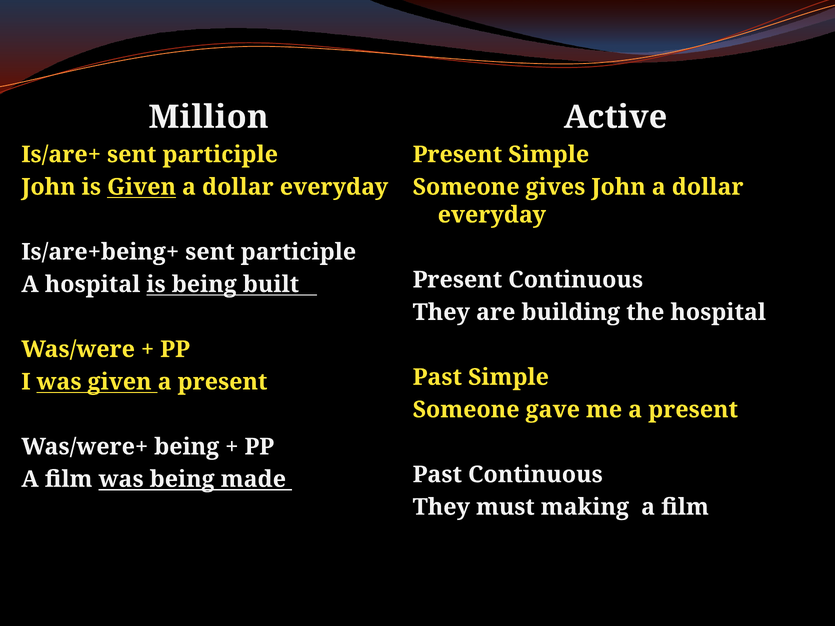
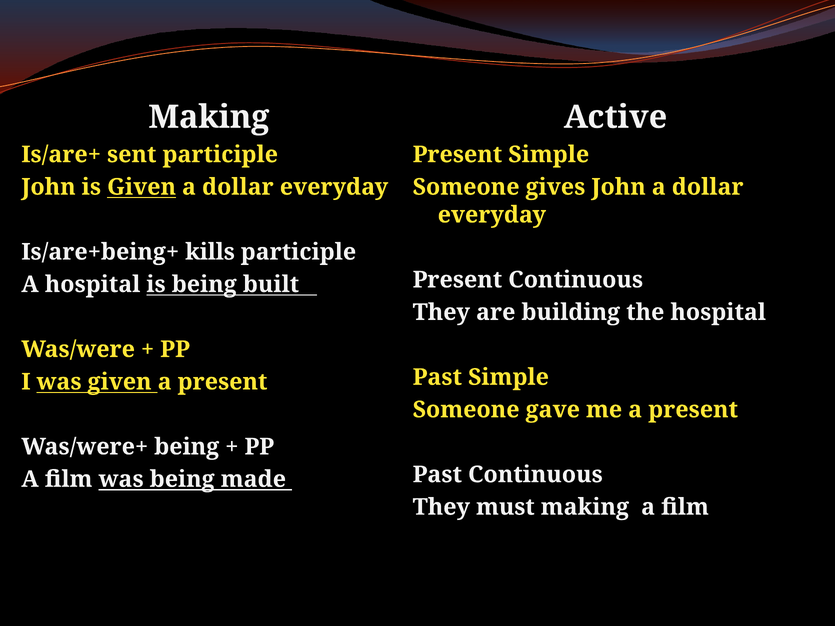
Million: Million -> Making (209, 117)
Is/are+being+ sent: sent -> kills (210, 252)
